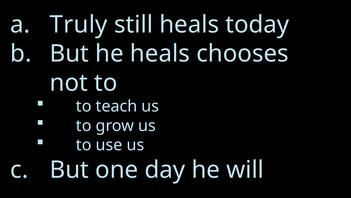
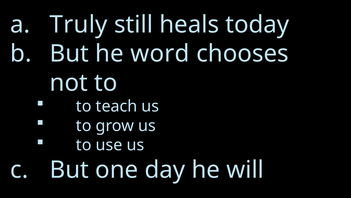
he heals: heals -> word (160, 54)
